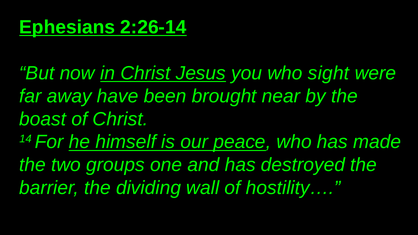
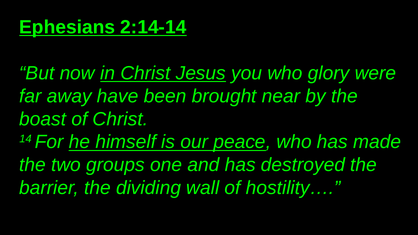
2:26-14: 2:26-14 -> 2:14-14 (153, 27)
sight: sight -> glory (329, 73)
